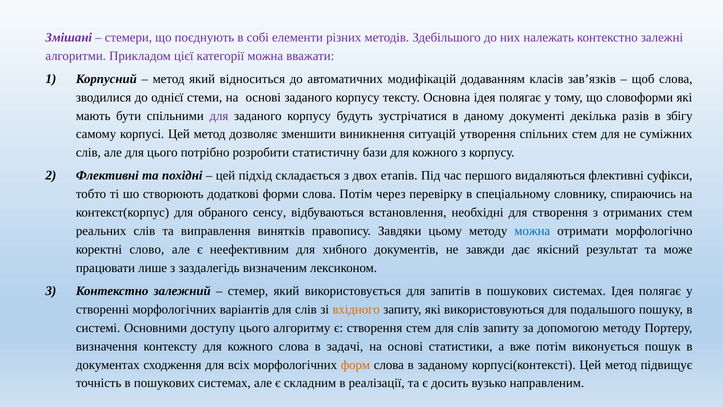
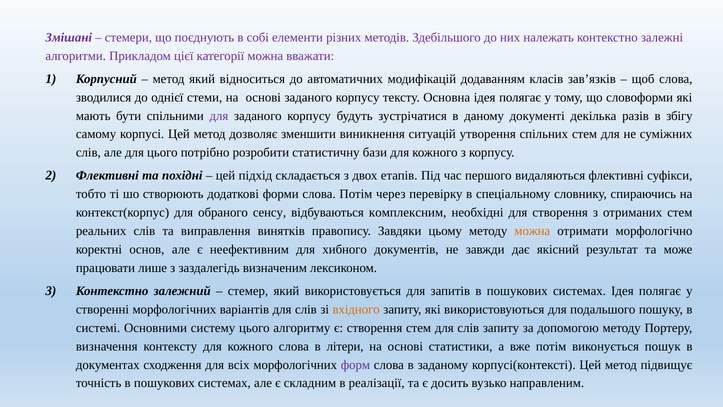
встановлення: встановлення -> комплексним (408, 212)
можна colour: blue -> orange (532, 231)
слово: слово -> основ (147, 249)
доступу: доступу -> систему (213, 328)
задачі: задачі -> літери (345, 346)
форм colour: orange -> purple (356, 365)
